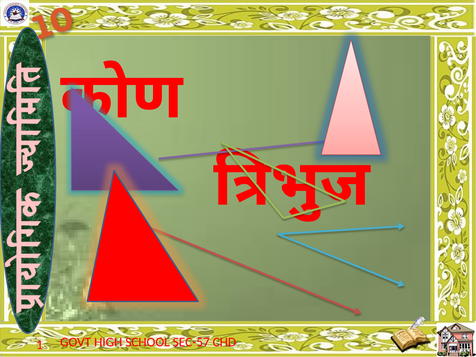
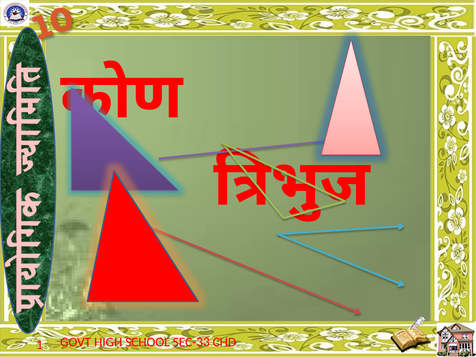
SEC-57: SEC-57 -> SEC-33 (191, 342)
